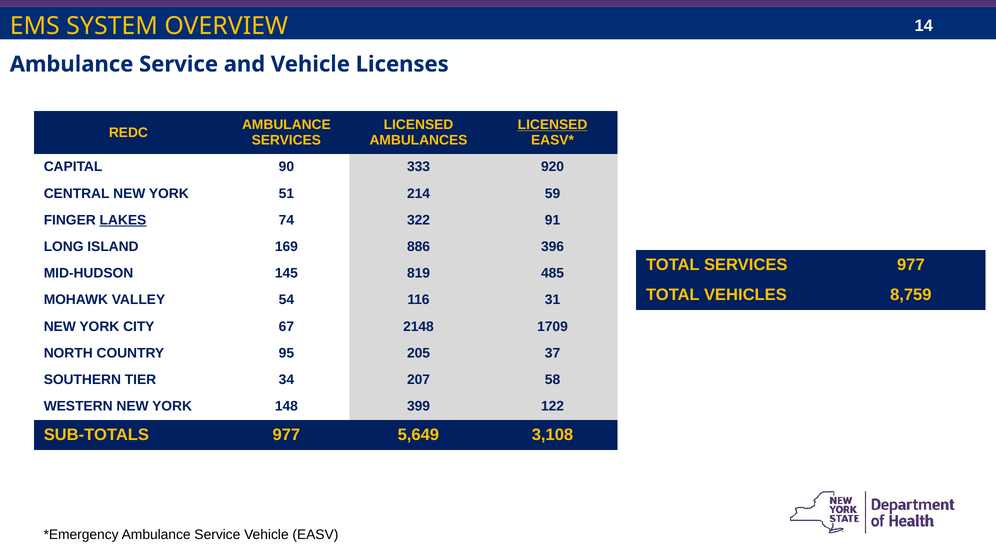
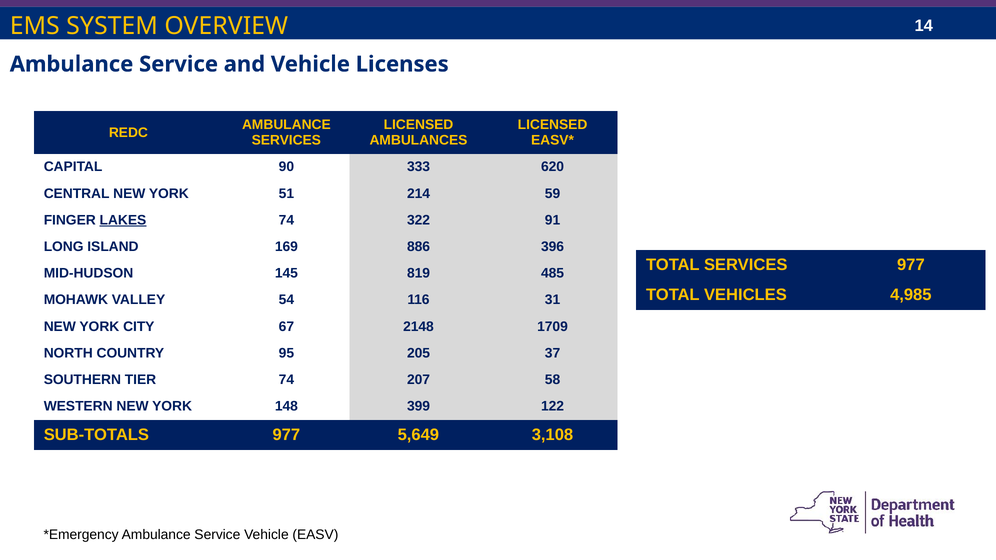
LICENSED underline: present -> none (553, 125)
920: 920 -> 620 (553, 167)
8,759: 8,759 -> 4,985 (911, 295)
TIER 34: 34 -> 74 (286, 380)
